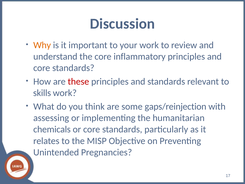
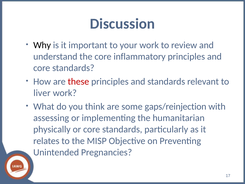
Why colour: orange -> black (42, 45)
skills: skills -> liver (42, 93)
chemicals: chemicals -> physically (52, 129)
